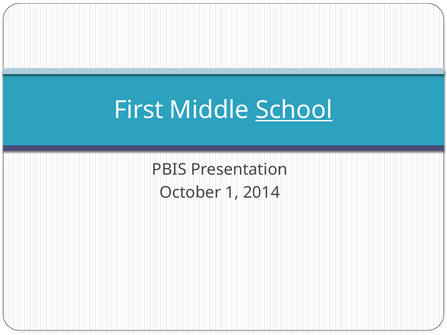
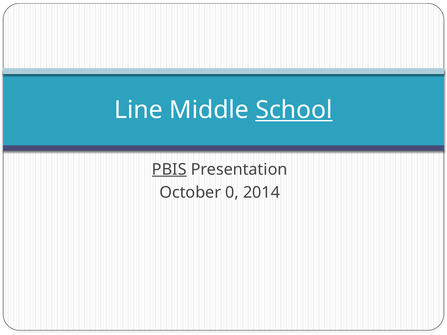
First: First -> Line (139, 110)
PBIS underline: none -> present (169, 169)
1: 1 -> 0 (232, 193)
